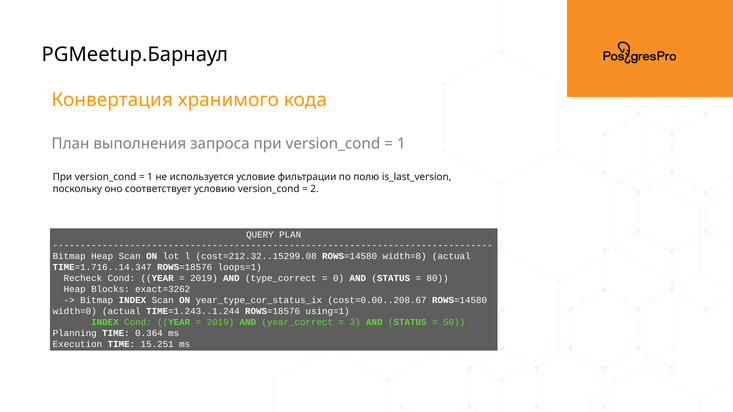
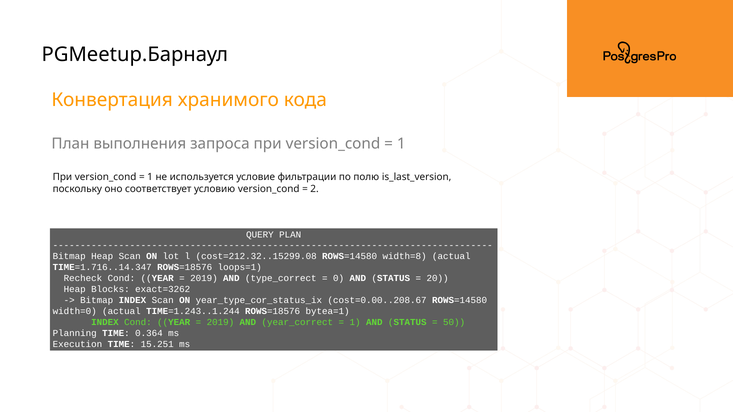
80: 80 -> 20 (438, 279)
using=1: using=1 -> bytea=1 (328, 312)
3: 3 -> 1 (355, 323)
